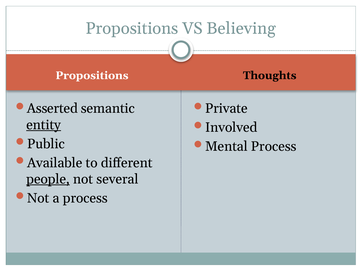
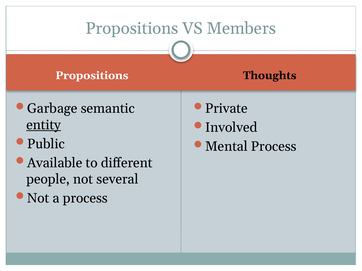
Believing: Believing -> Members (241, 29)
Asserted: Asserted -> Garbage (52, 109)
people underline: present -> none (48, 179)
